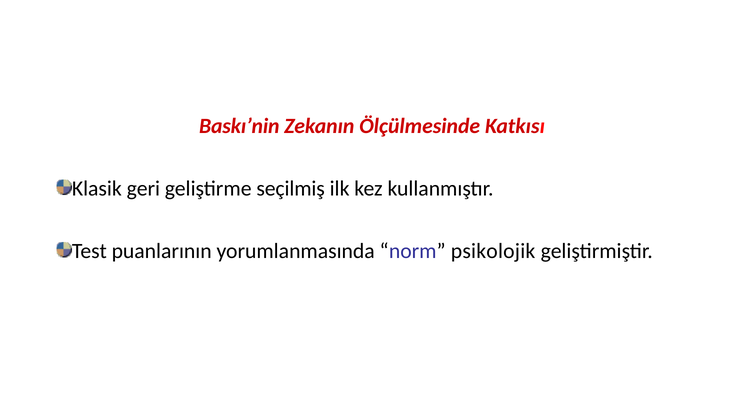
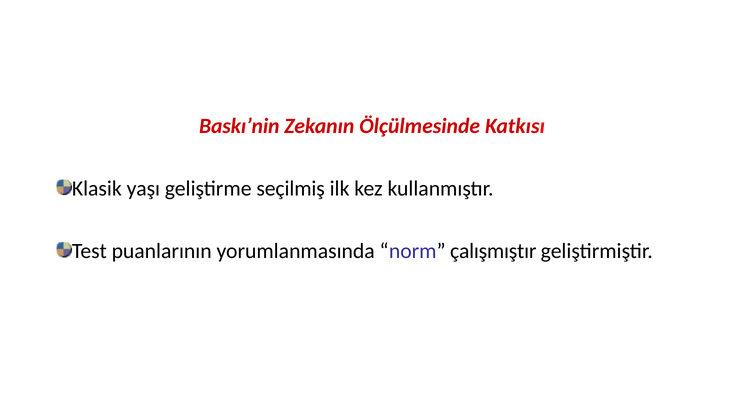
geri: geri -> yaşı (143, 188)
psikolojik: psikolojik -> çalışmıştır (493, 251)
